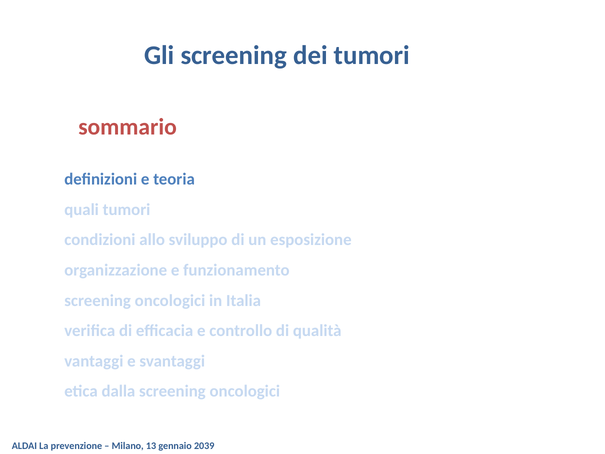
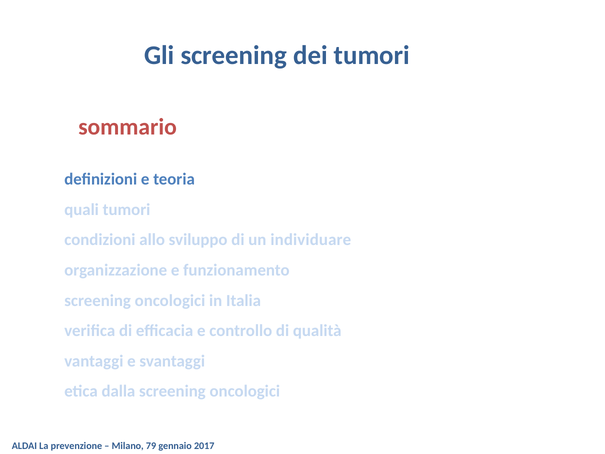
esposizione: esposizione -> individuare (311, 240)
13: 13 -> 79 (151, 446)
2039: 2039 -> 2017 (204, 446)
